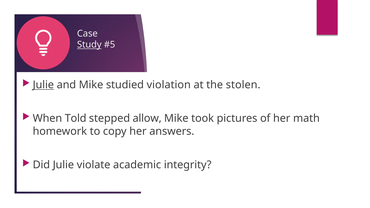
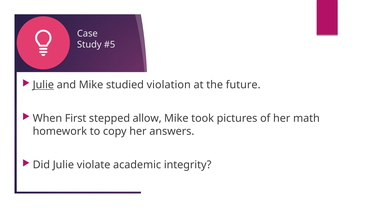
Study underline: present -> none (89, 45)
stolen: stolen -> future (243, 85)
Told: Told -> First (76, 118)
